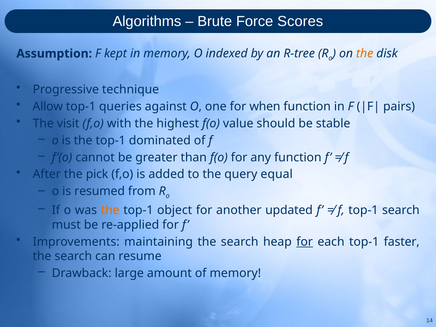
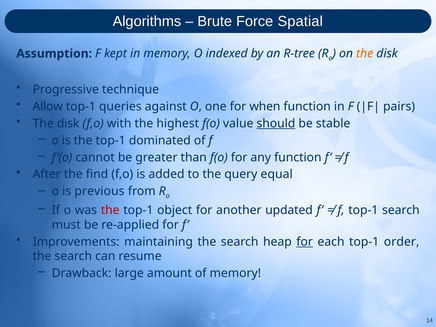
Scores: Scores -> Spatial (300, 21)
visit: visit -> disk (68, 123)
should underline: none -> present (276, 123)
pick: pick -> find (97, 174)
resumed: resumed -> previous (100, 191)
the colour: orange -> red (110, 210)
faster: faster -> order (402, 242)
